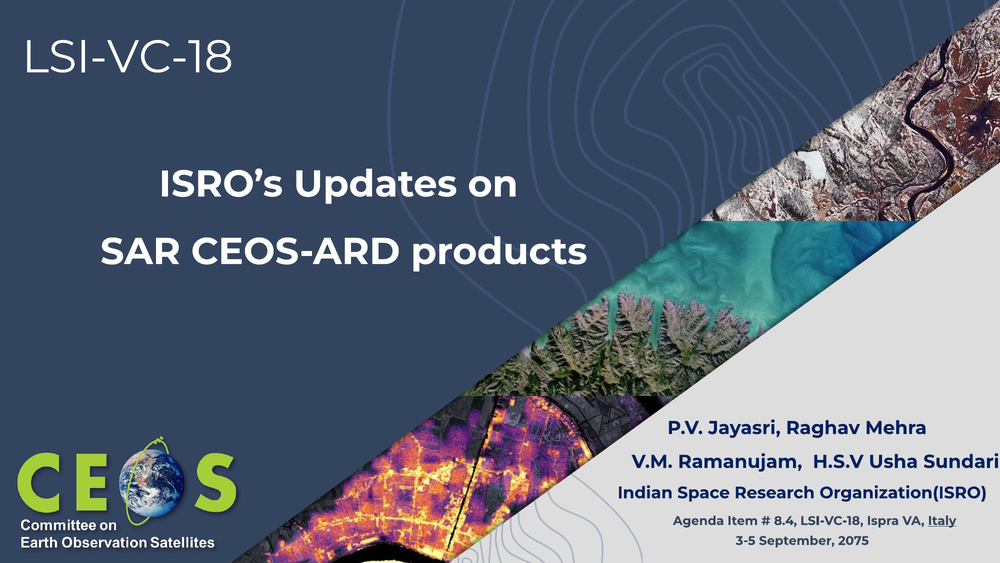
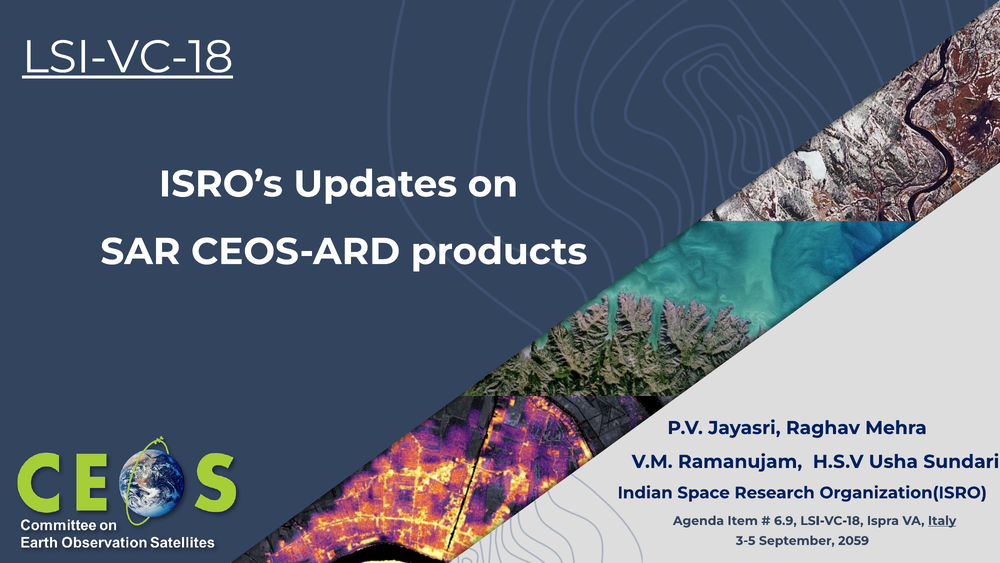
LSI-VC-18 underline: none -> present (128, 57)
8.4: 8.4 -> 6.9 (785, 520)
2075: 2075 -> 2059 (854, 540)
